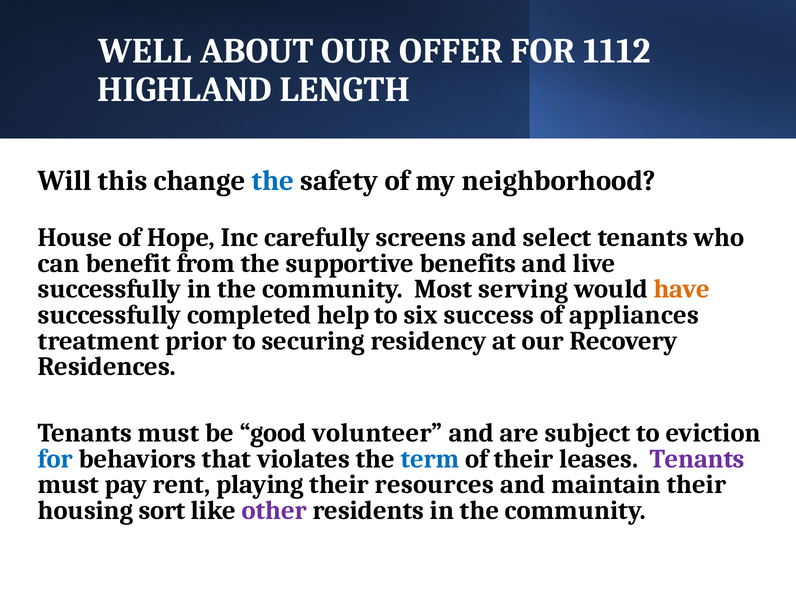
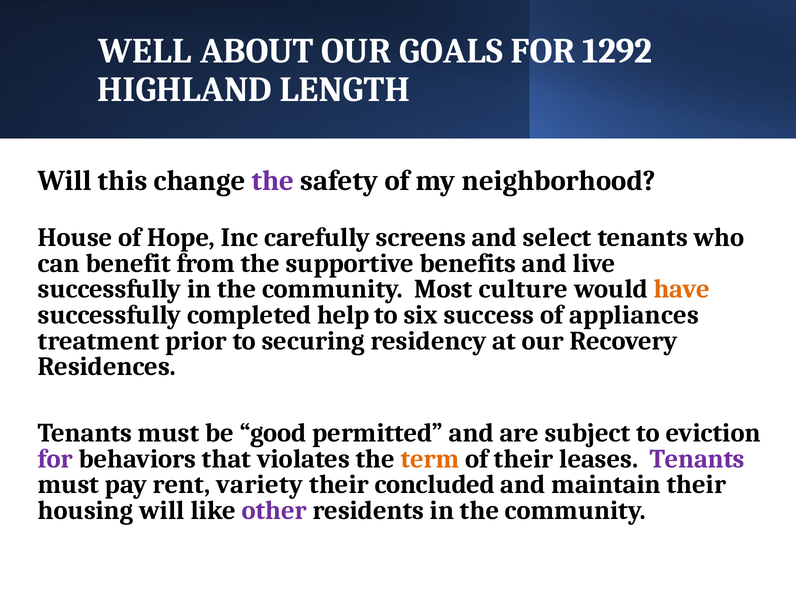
OFFER: OFFER -> GOALS (451, 51)
1112: 1112 -> 1292 (617, 51)
the colour: blue -> purple (273, 181)
serving: serving -> culture (523, 289)
volunteer: volunteer -> permitted (378, 433)
for colour: blue -> purple (55, 459)
term colour: blue -> orange (430, 459)
playing: playing -> variety (260, 485)
resources: resources -> concluded (435, 485)
housing sort: sort -> will (162, 510)
